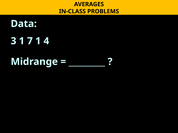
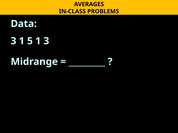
7: 7 -> 5 (30, 41)
1 4: 4 -> 3 (46, 41)
